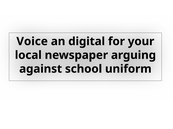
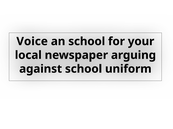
an digital: digital -> school (87, 42)
